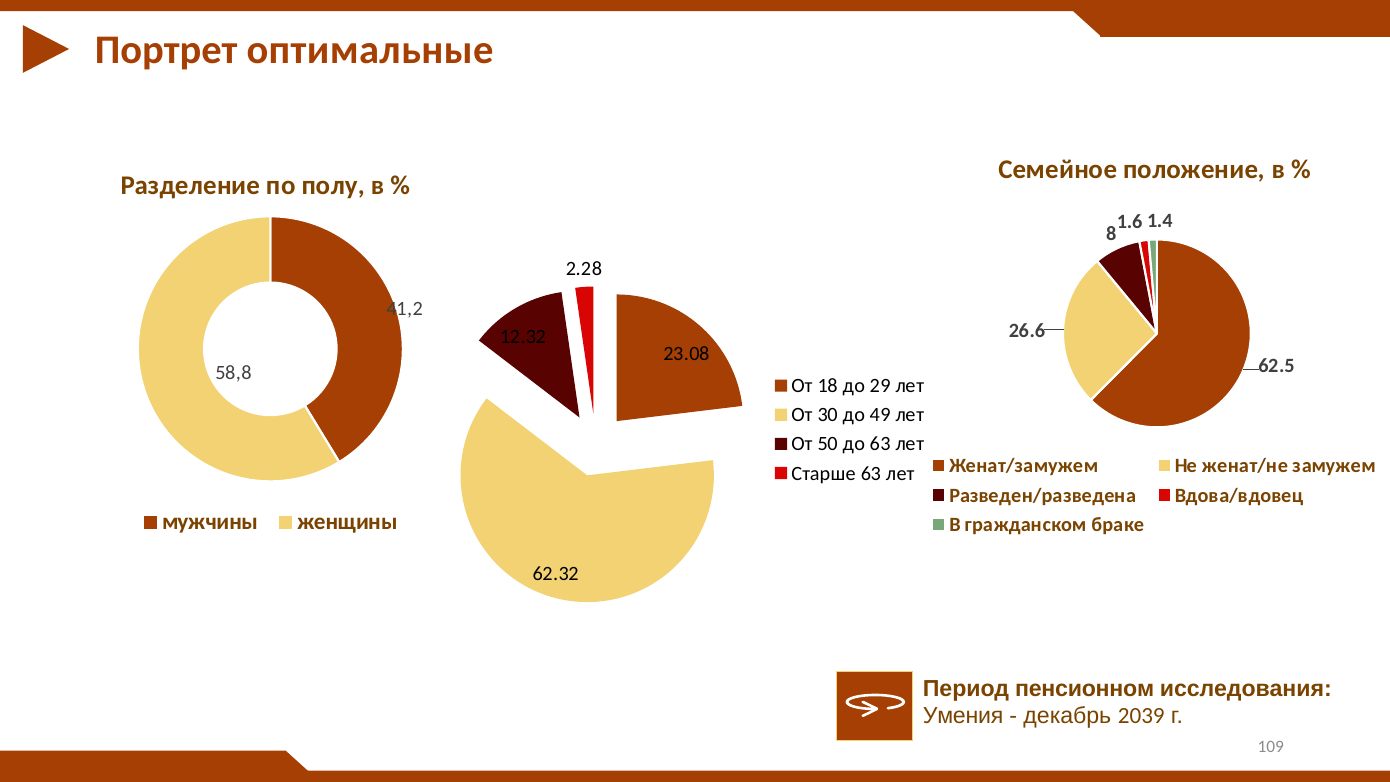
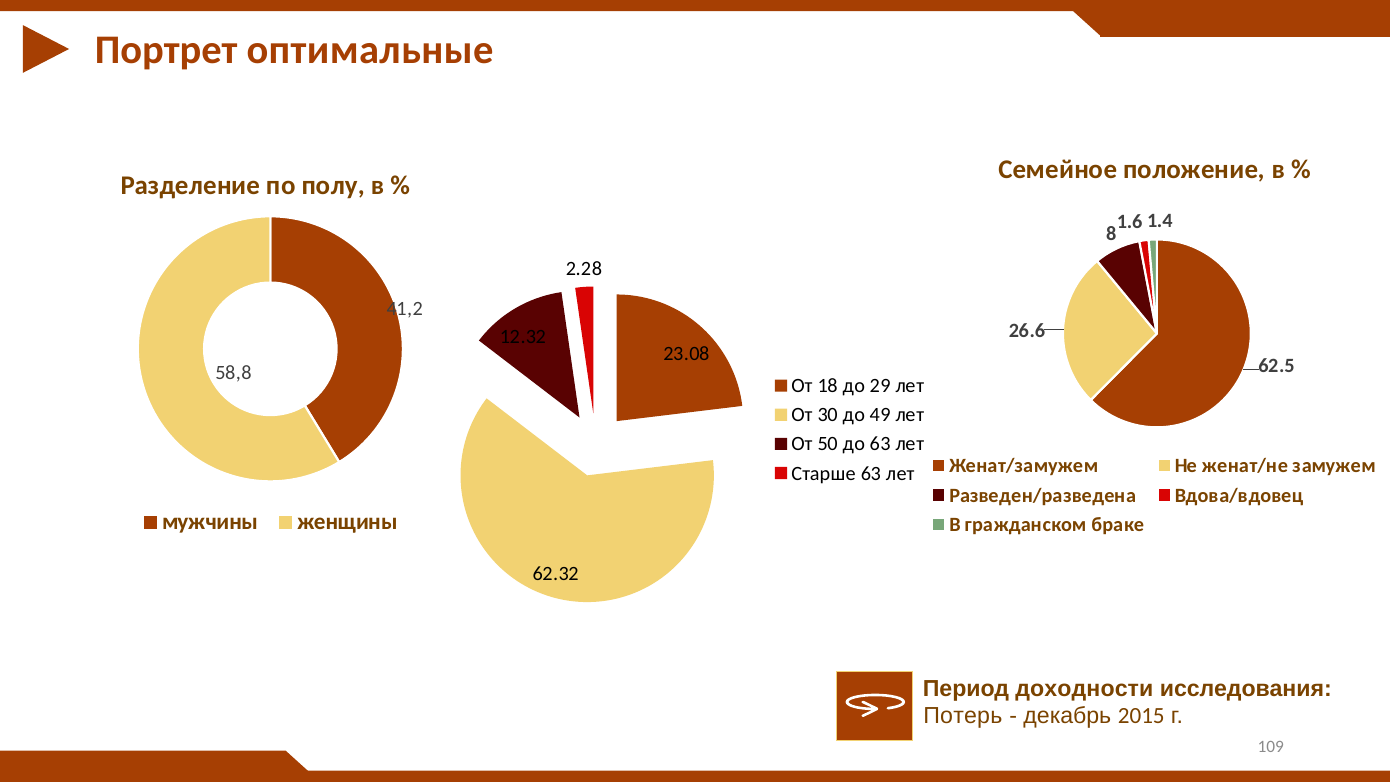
пенсионном: пенсионном -> доходности (1084, 688)
Умения: Умения -> Потерь (963, 716)
2039: 2039 -> 2015 (1141, 716)
